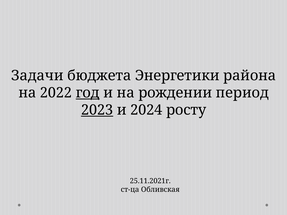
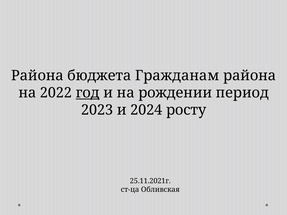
Задачи: Задачи -> Района (37, 76)
Энергетики: Энергетики -> Гражданам (177, 76)
2023 underline: present -> none (97, 110)
